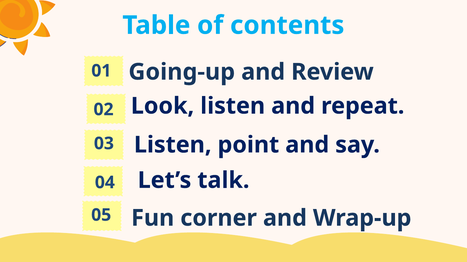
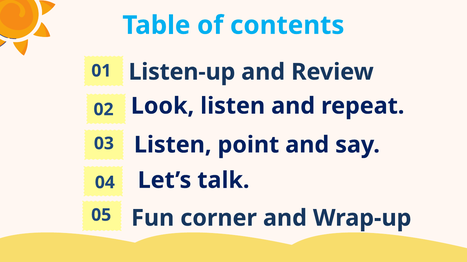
Going-up: Going-up -> Listen-up (182, 72)
